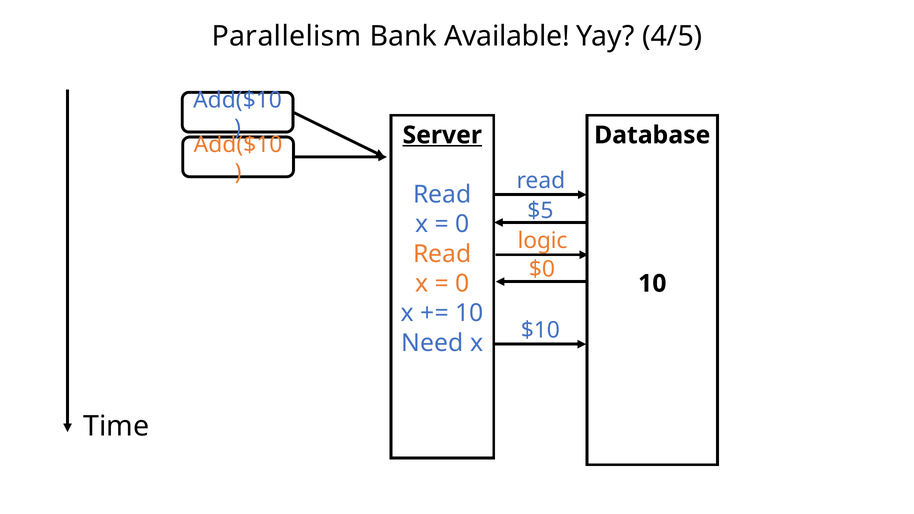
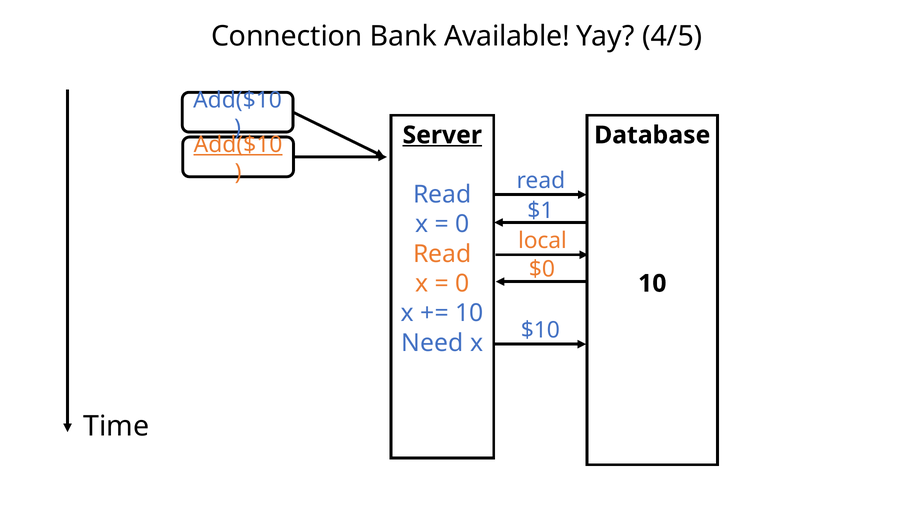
Parallelism: Parallelism -> Connection (287, 36)
Add($10 underline: none -> present (238, 145)
$5: $5 -> $1 (540, 211)
logic: logic -> local (542, 241)
